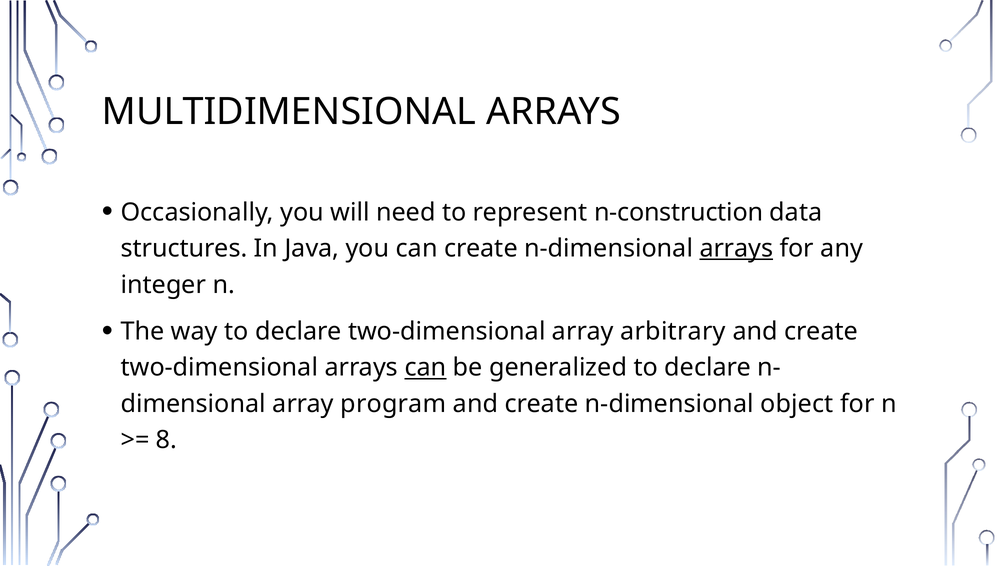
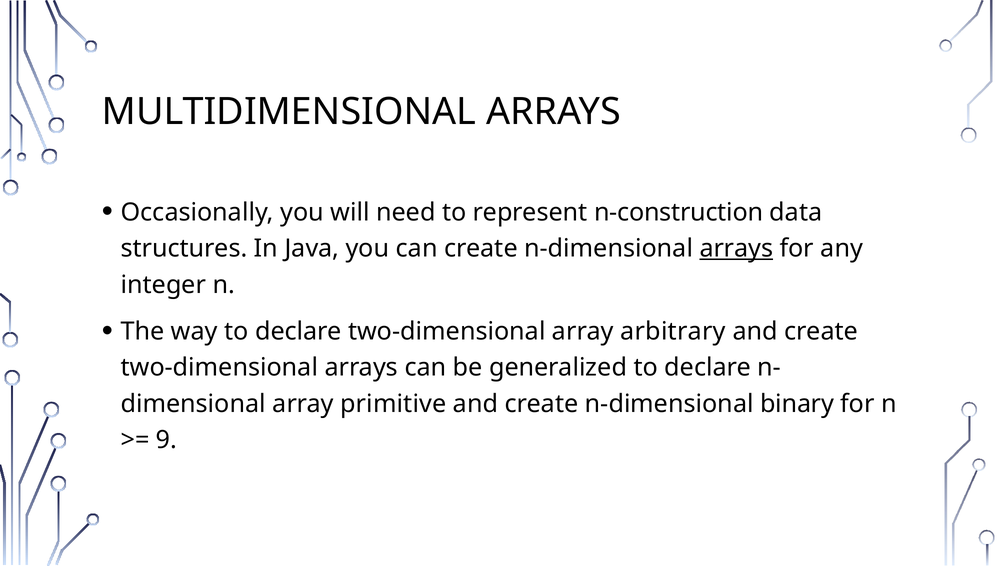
can underline: present -> none (425, 368)
program: program -> primitive (393, 404)
object: object -> binary (797, 404)
8: 8 -> 9 (167, 440)
